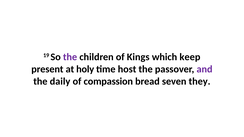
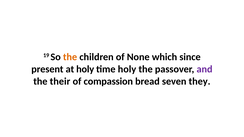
the colour: purple -> orange (70, 57)
Kings: Kings -> None (138, 57)
keep: keep -> since (190, 57)
time host: host -> holy (127, 69)
daily: daily -> their (60, 82)
